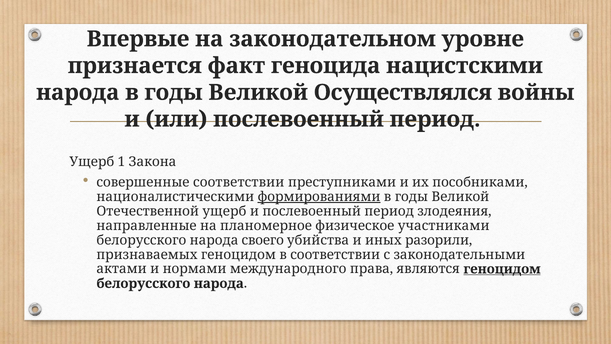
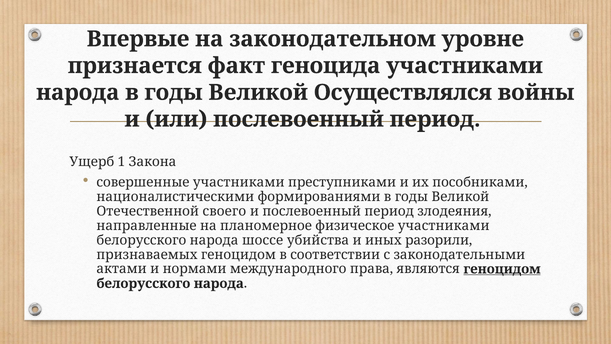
геноцида нацистскими: нацистскими -> участниками (465, 66)
совершенные соответствии: соответствии -> участниками (239, 182)
формированиями underline: present -> none (319, 197)
Отечественной ущерб: ущерб -> своего (224, 211)
своего: своего -> шоссе (263, 240)
